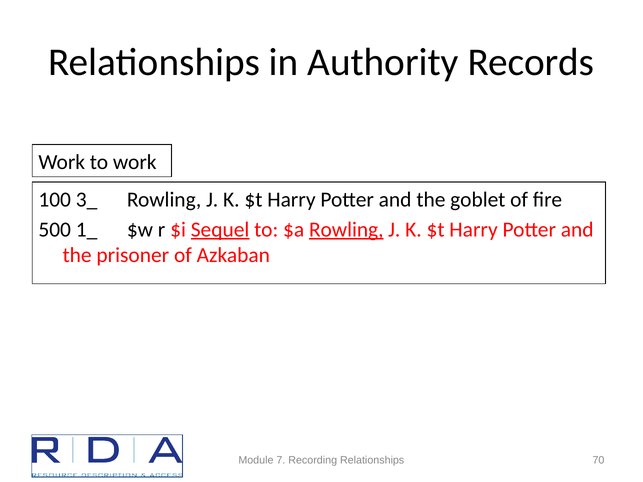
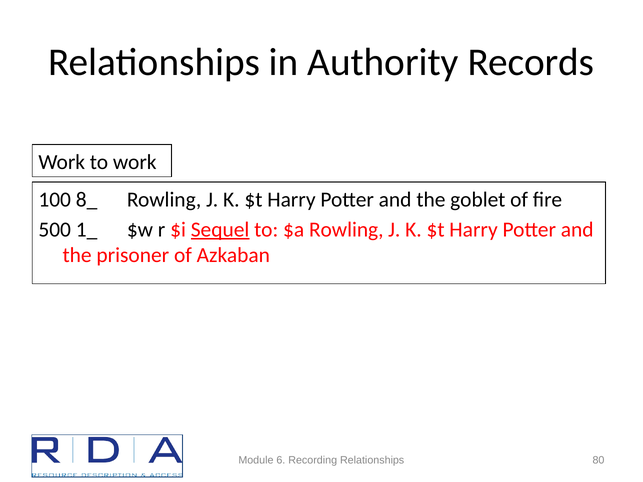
3_: 3_ -> 8_ (87, 200)
Rowling underline: present -> none (346, 230)
7: 7 -> 6 (281, 461)
70: 70 -> 80 (598, 461)
